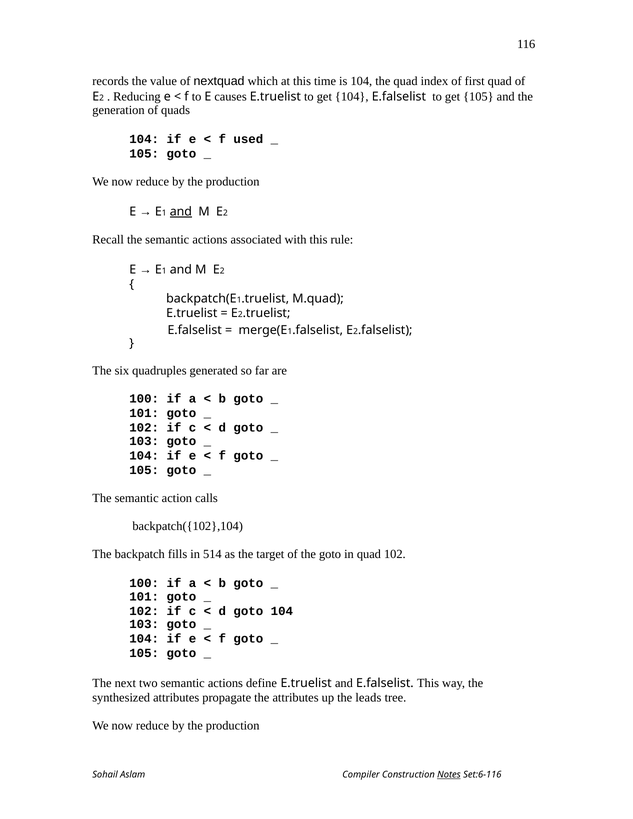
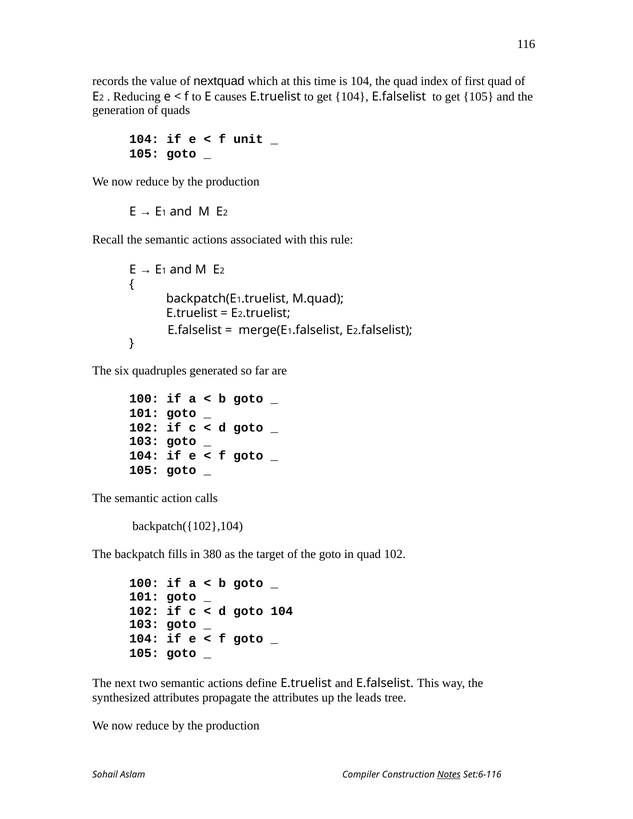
used: used -> unit (248, 139)
and underline: present -> none (181, 212)
514: 514 -> 380 (212, 554)
